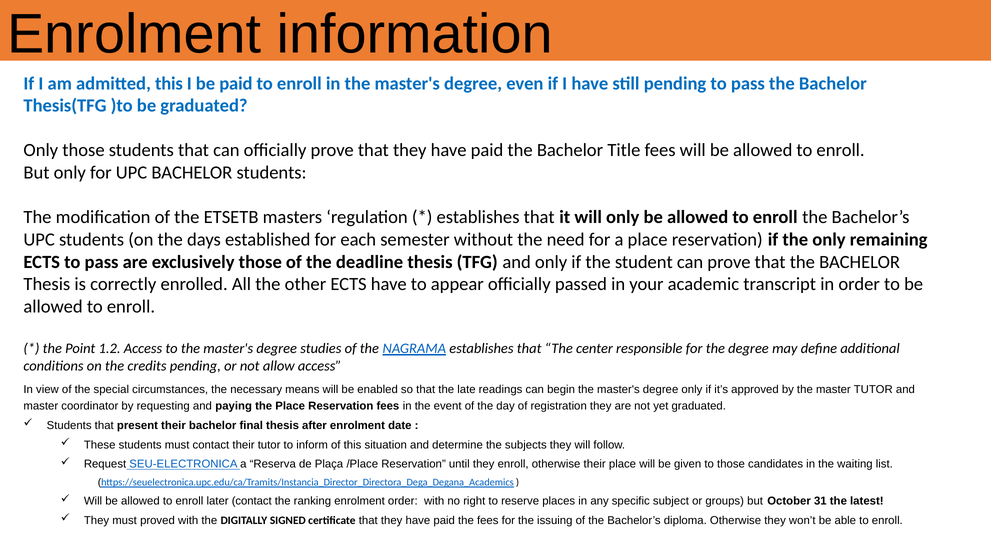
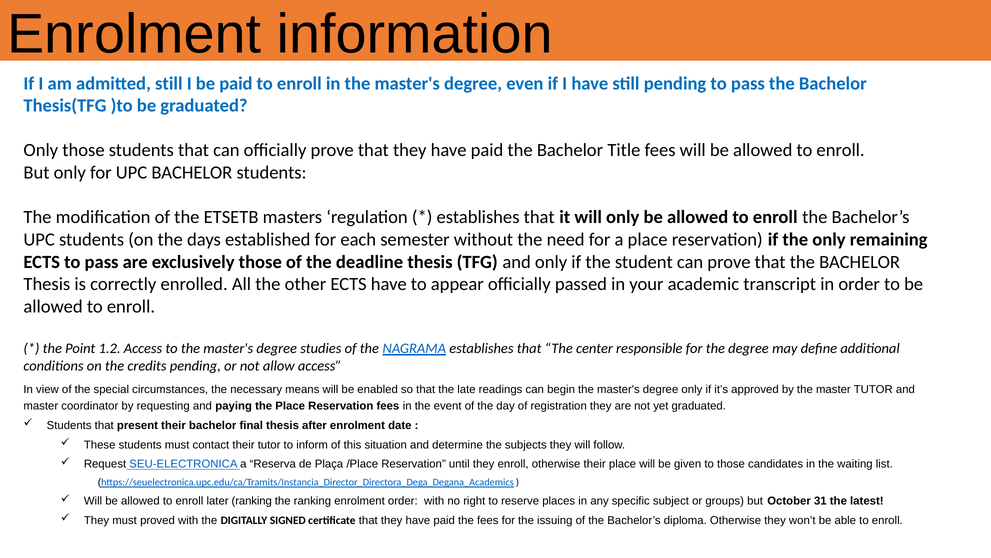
admitted this: this -> still (169, 83)
later contact: contact -> ranking (252, 501)
